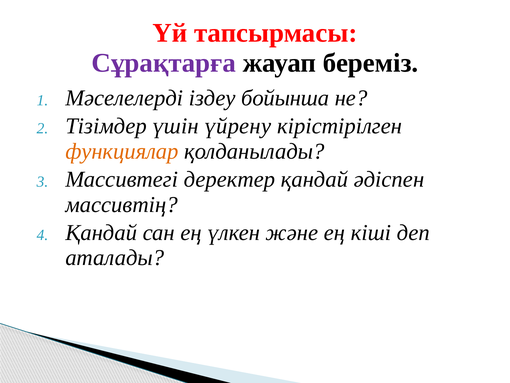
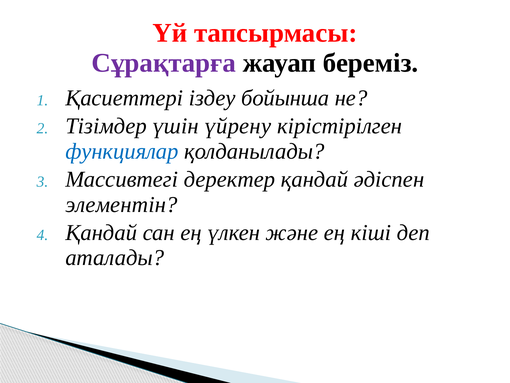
Мәселелерді: Мәселелерді -> Қасиеттері (124, 98)
функциялар colour: orange -> blue (122, 151)
массивтің: массивтің -> элементін (121, 204)
